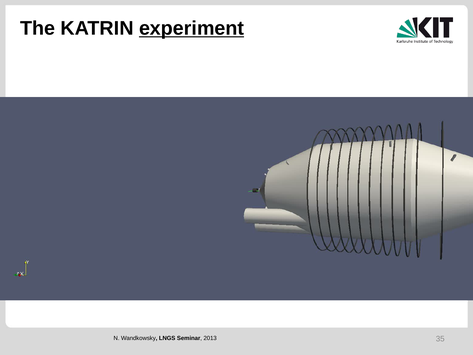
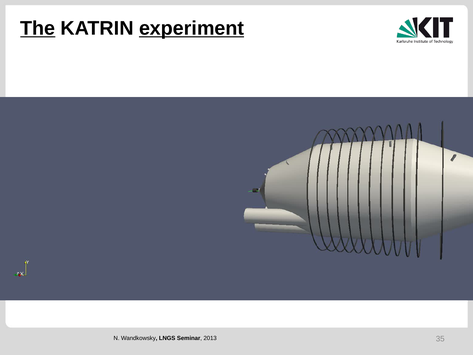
The underline: none -> present (38, 28)
